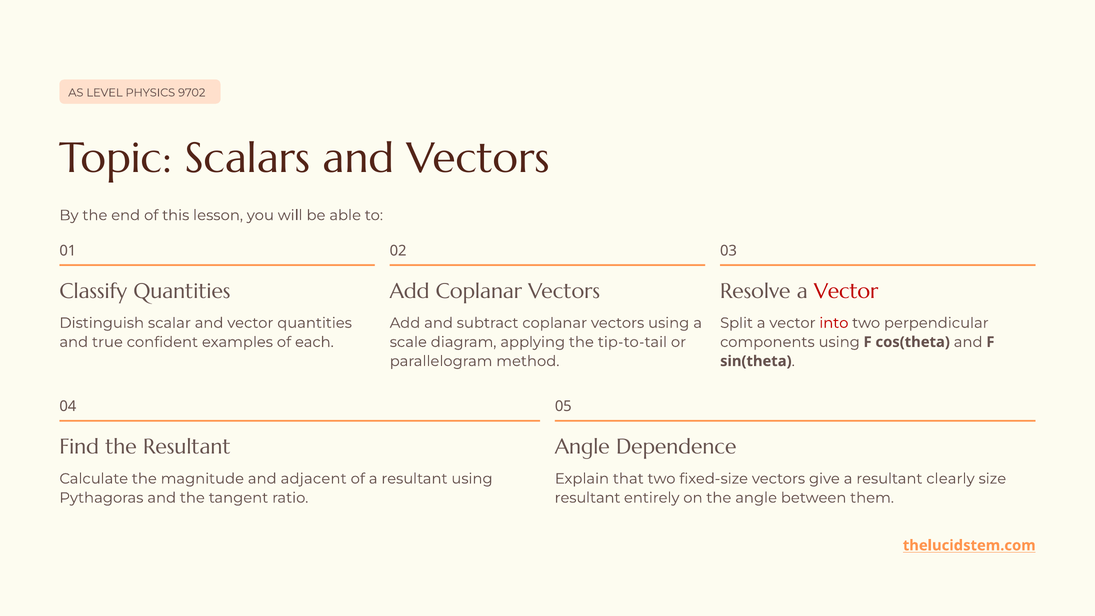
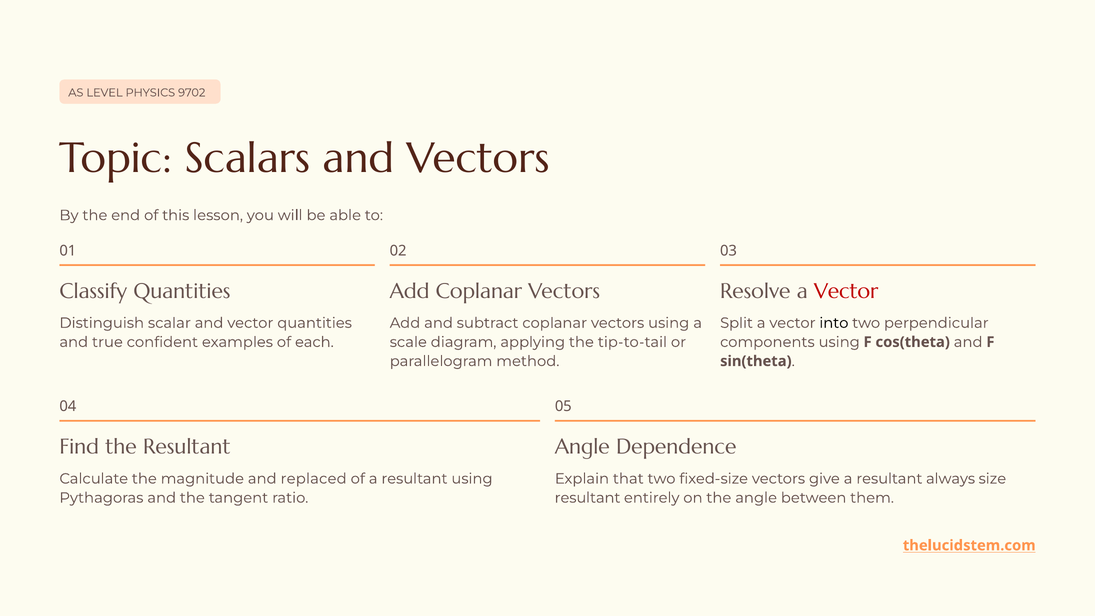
into colour: red -> black (834, 323)
adjacent: adjacent -> replaced (314, 479)
clearly: clearly -> always (951, 479)
